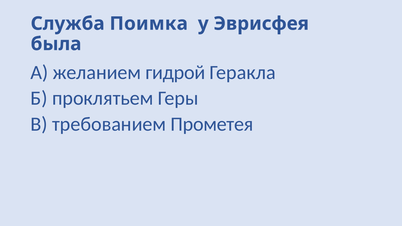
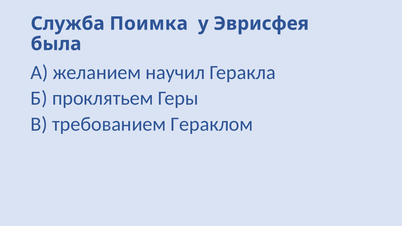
гидрой: гидрой -> научил (175, 72)
Прометея: Прометея -> Гераклом (212, 124)
